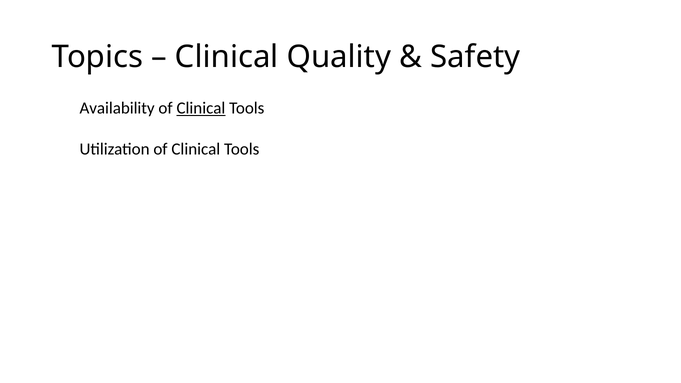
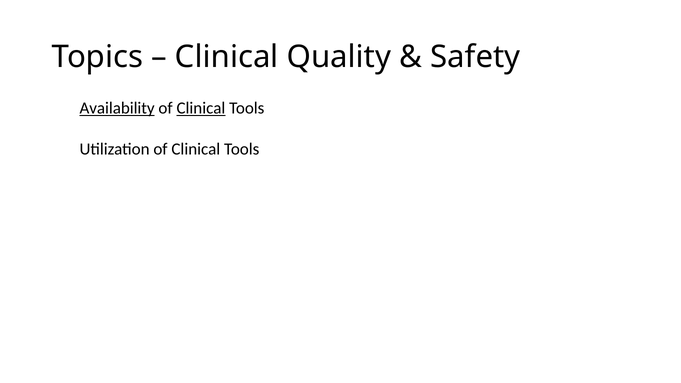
Availability underline: none -> present (117, 108)
